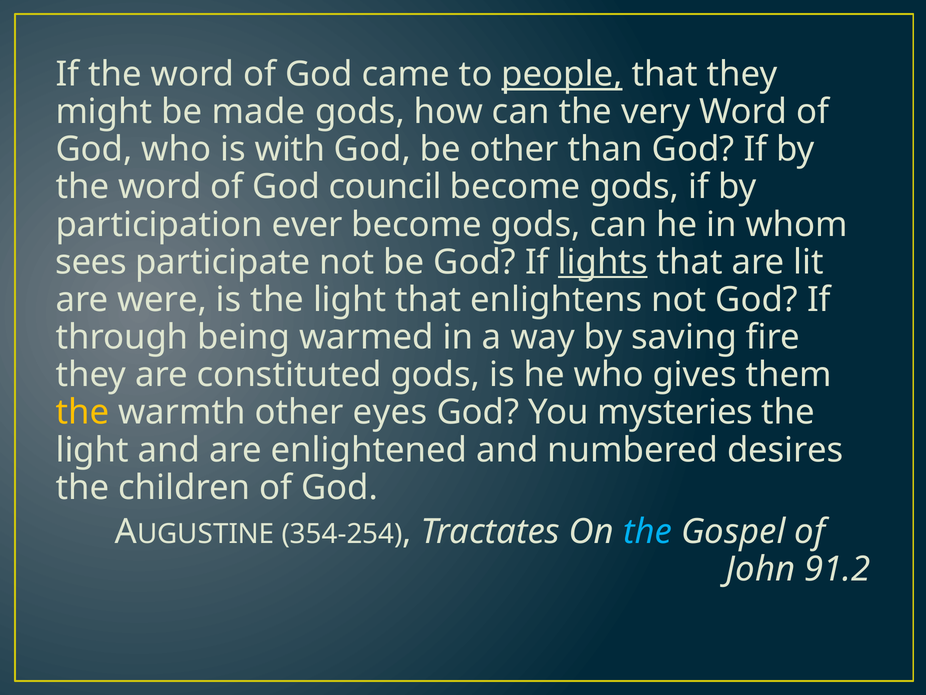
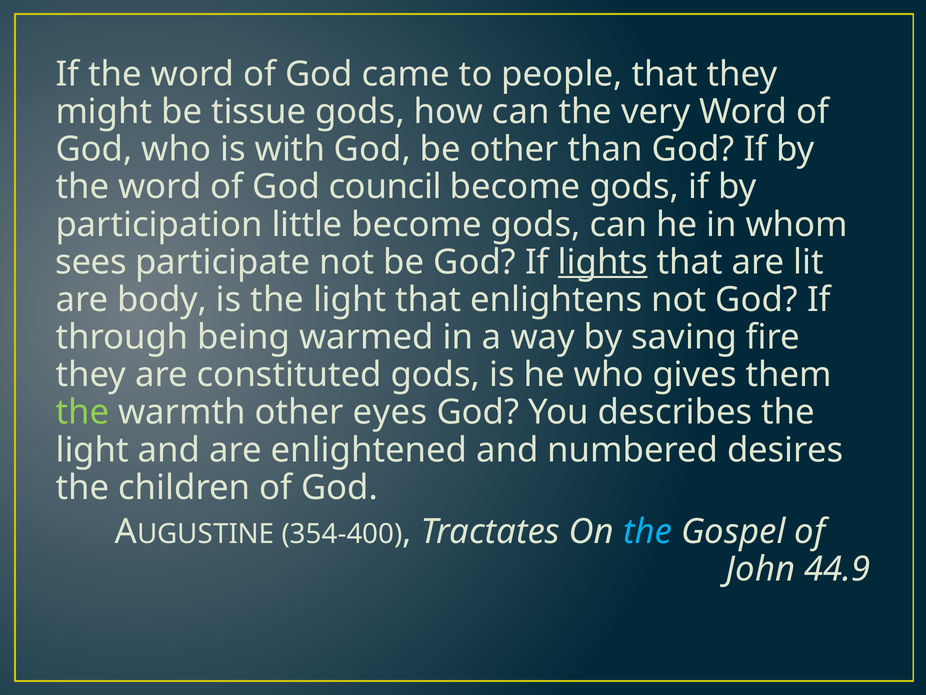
people underline: present -> none (562, 74)
made: made -> tissue (259, 112)
ever: ever -> little (307, 224)
were: were -> body (162, 300)
the colour: yellow -> light green (82, 412)
mysteries: mysteries -> describes (675, 412)
354-254: 354-254 -> 354-400 (342, 534)
91.2: 91.2 -> 44.9 (837, 569)
